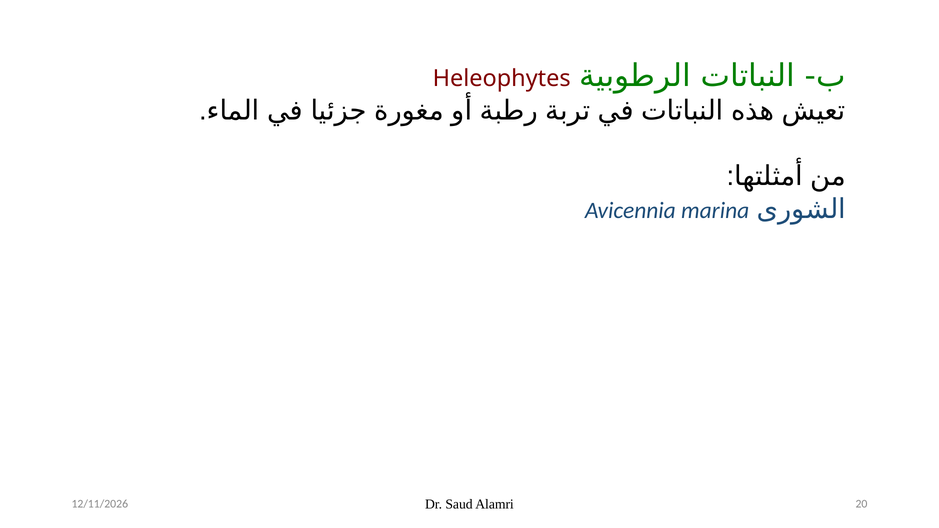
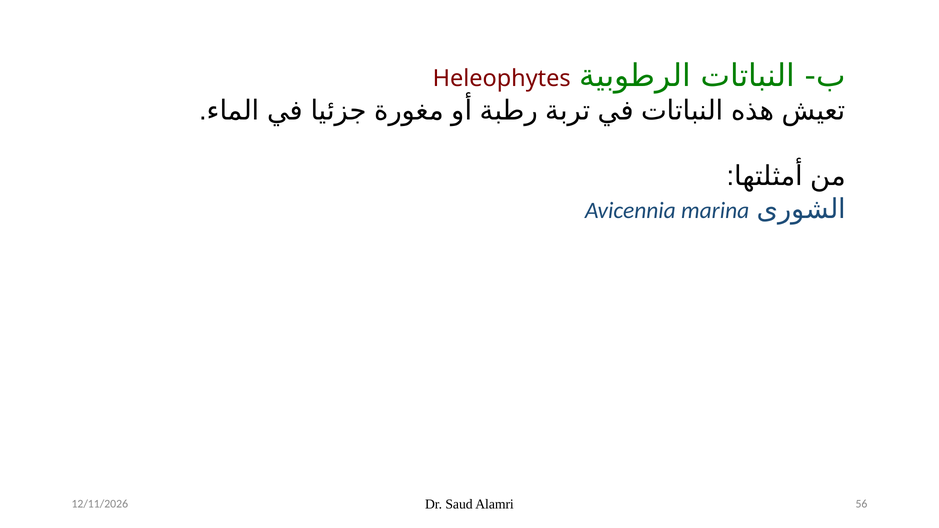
20: 20 -> 56 (861, 504)
